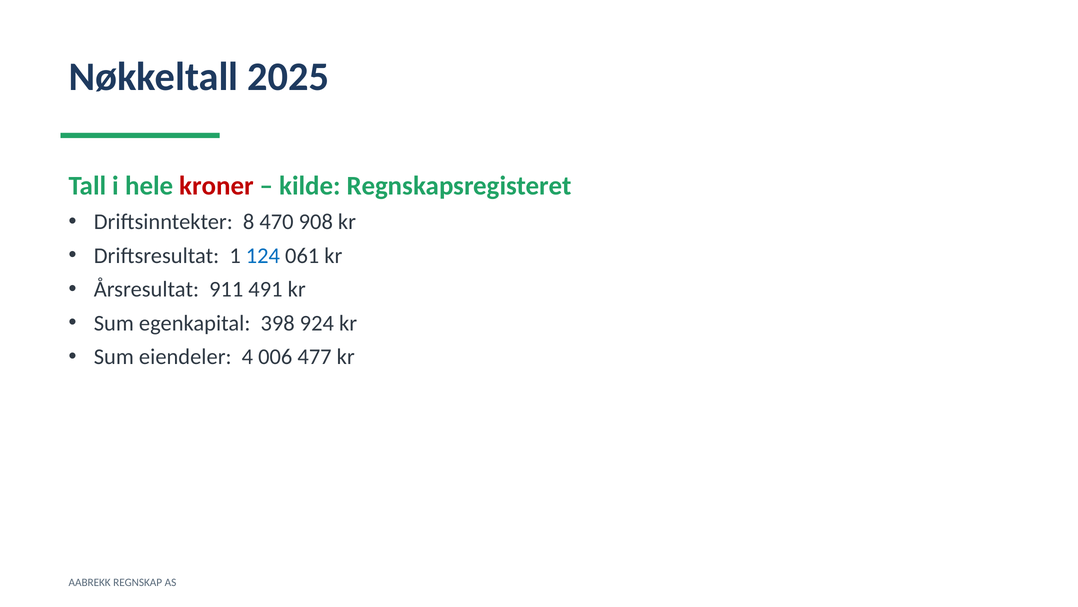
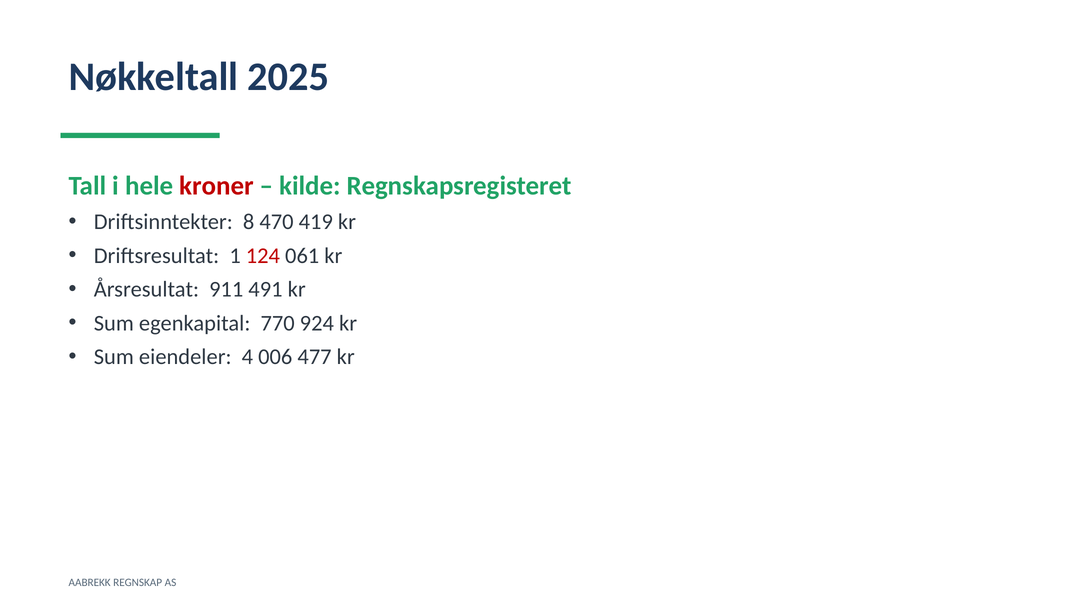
908: 908 -> 419 (316, 222)
124 colour: blue -> red (263, 255)
398: 398 -> 770 (278, 323)
